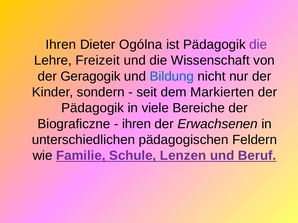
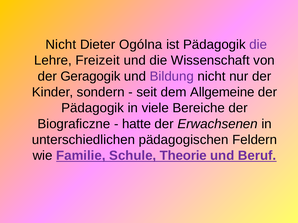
Ihren: Ihren -> Nicht (61, 45)
Bildung colour: blue -> purple (172, 76)
Markierten: Markierten -> Allgemeine (222, 92)
ihren: ihren -> hatte (137, 124)
Lenzen: Lenzen -> Theorie (183, 156)
